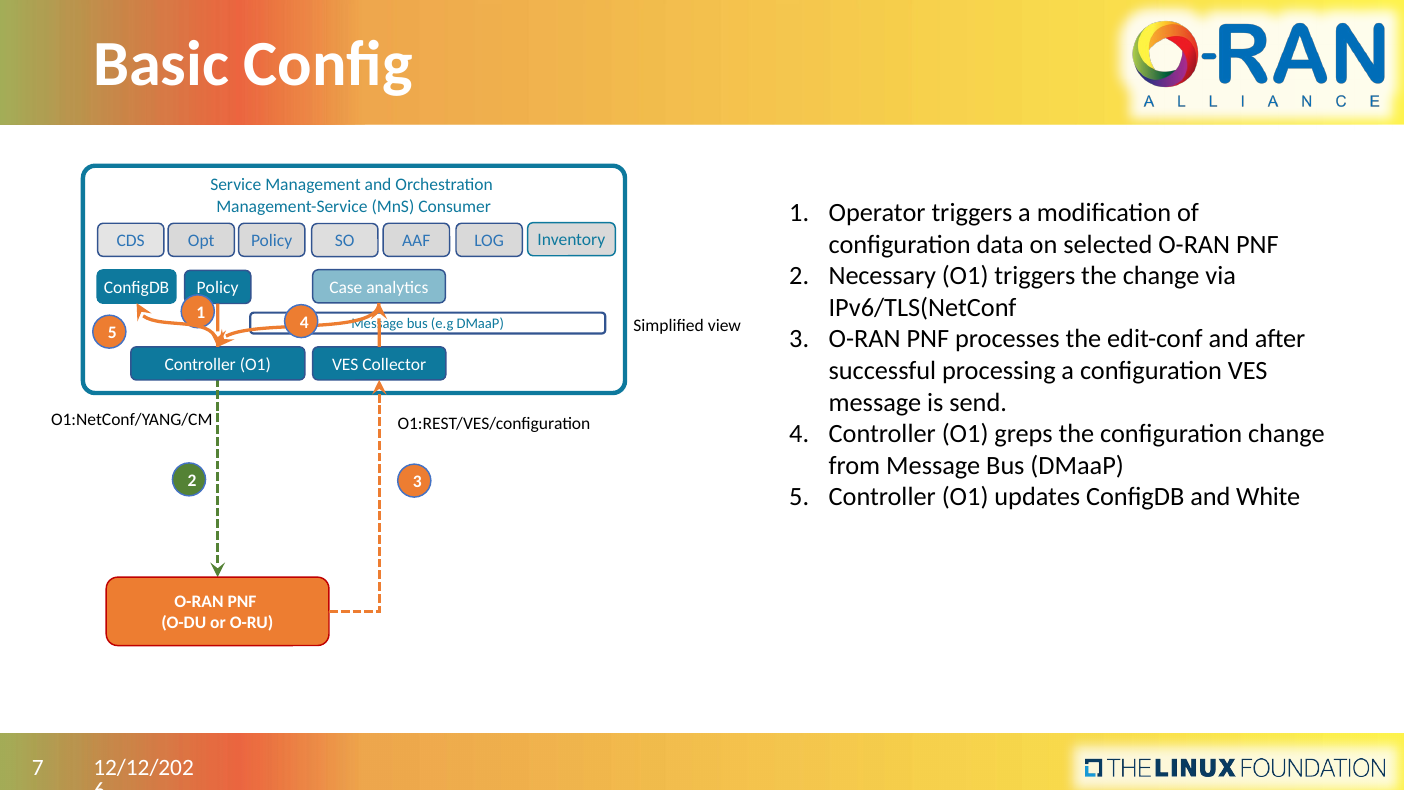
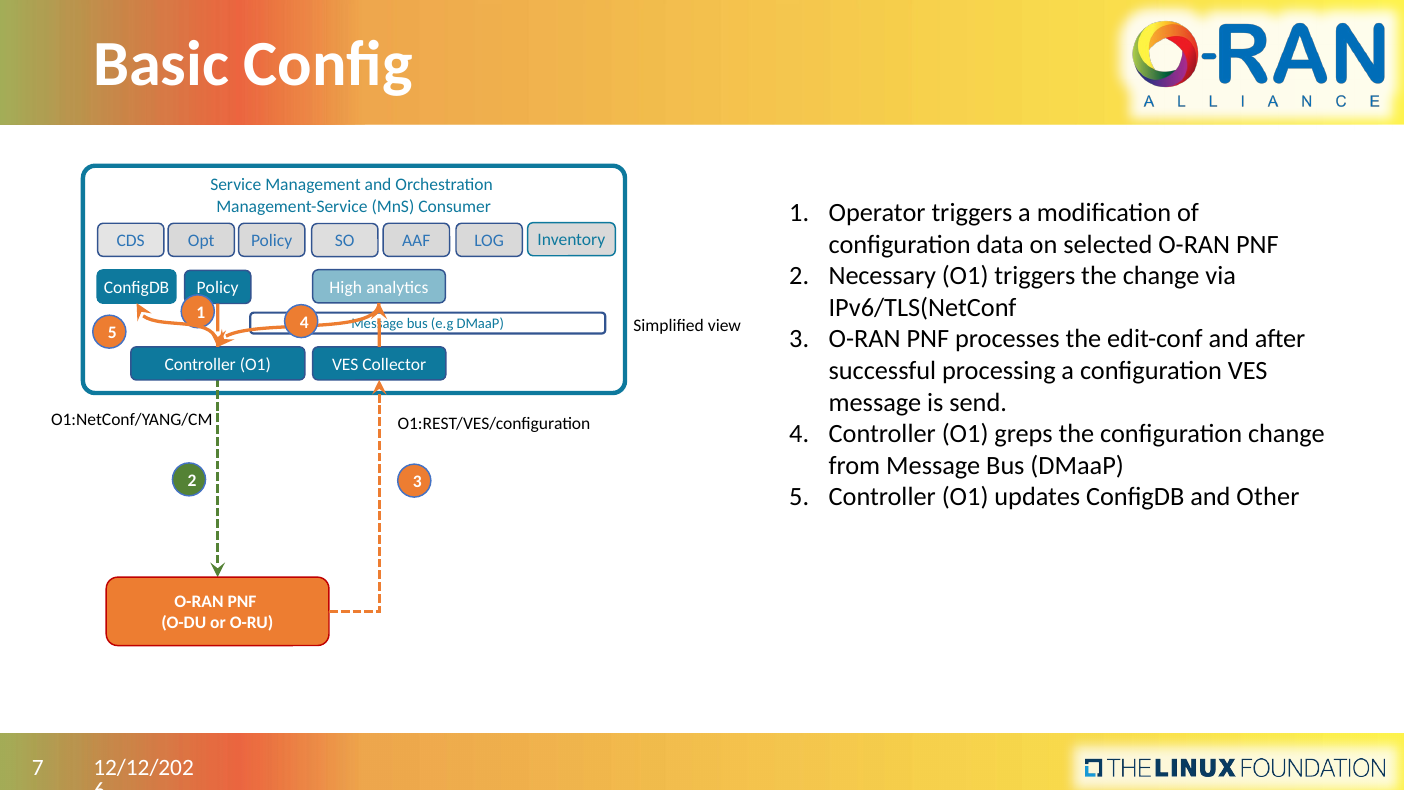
Case: Case -> High (346, 287)
White: White -> Other (1268, 497)
